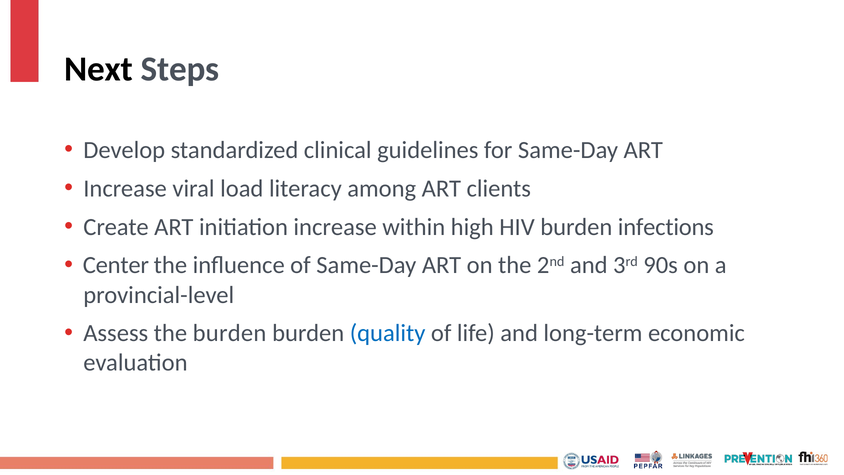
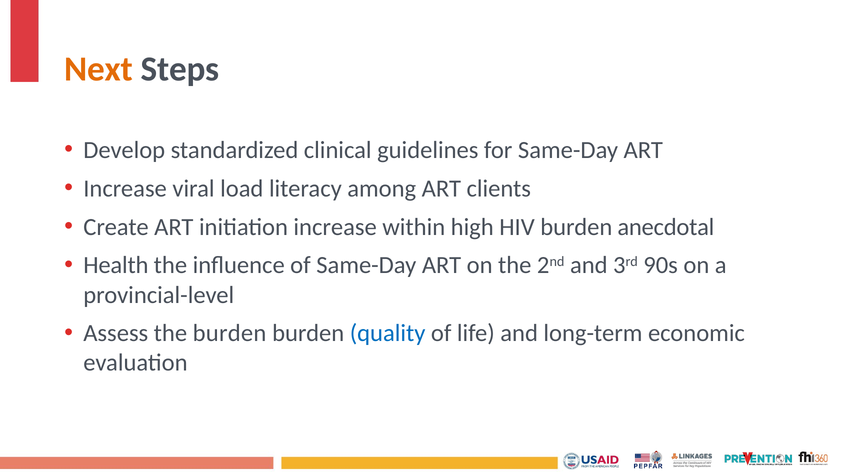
Next colour: black -> orange (99, 69)
infections: infections -> anecdotal (666, 227)
Center: Center -> Health (116, 265)
